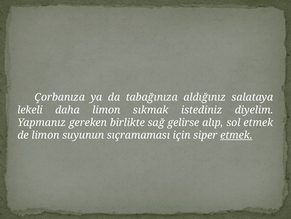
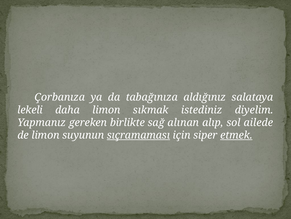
gelirse: gelirse -> alınan (183, 122)
sol etmek: etmek -> ailede (258, 122)
sıçramaması underline: none -> present (138, 135)
